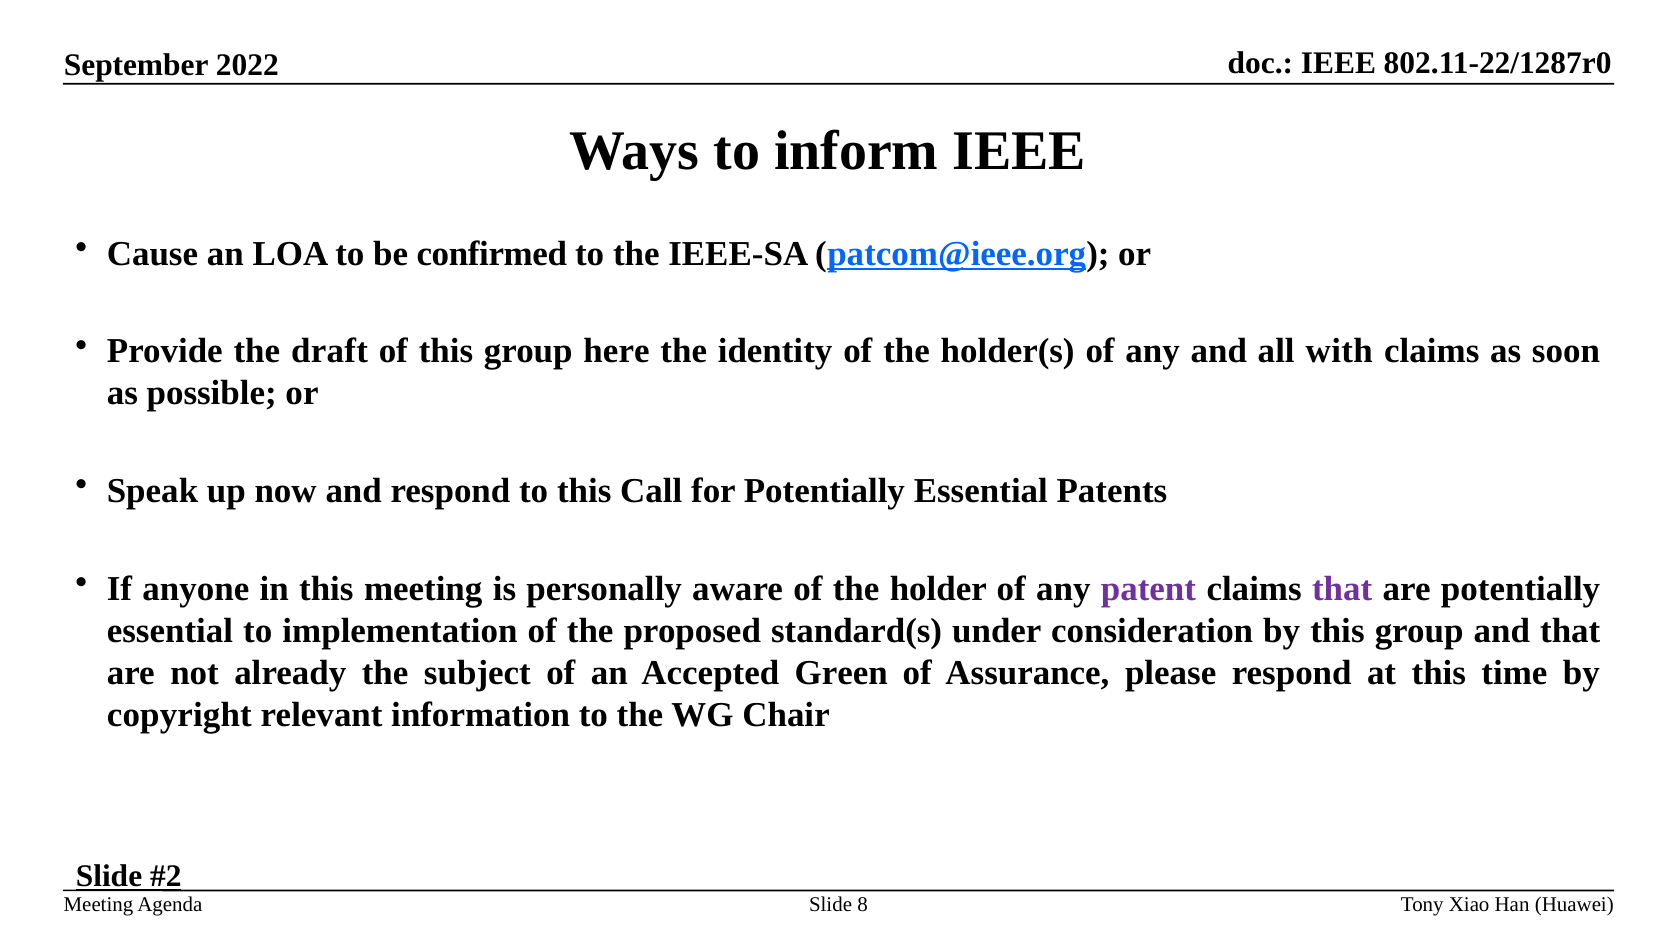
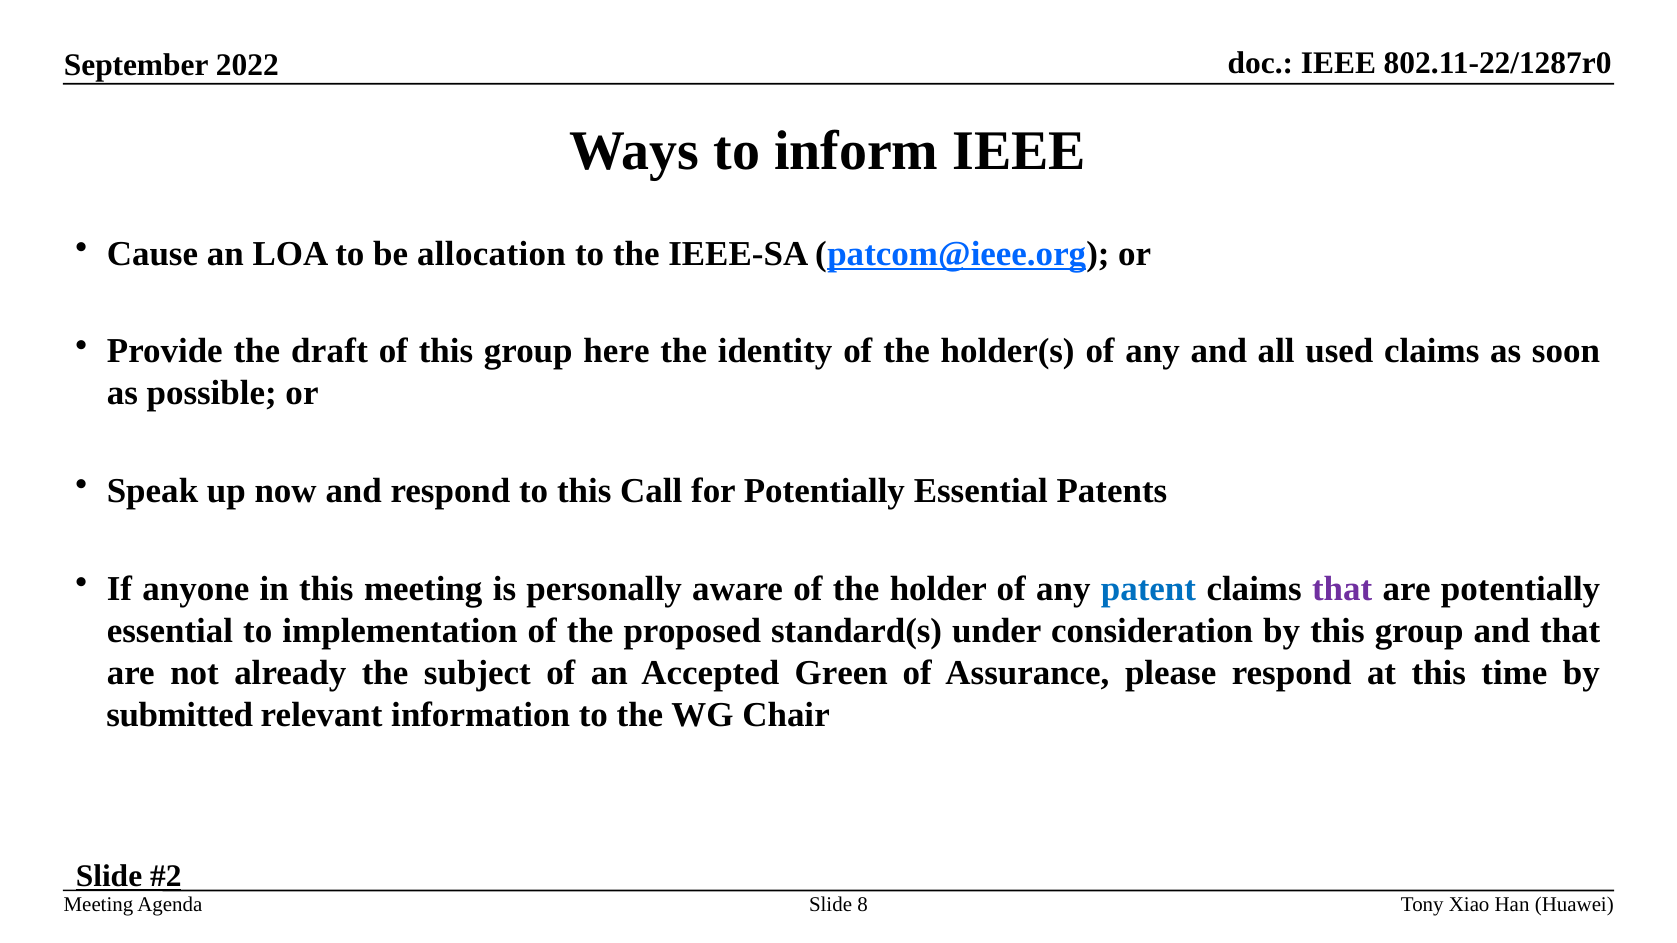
confirmed: confirmed -> allocation (491, 254)
with: with -> used (1339, 351)
patent colour: purple -> blue (1148, 589)
copyright: copyright -> submitted (180, 715)
